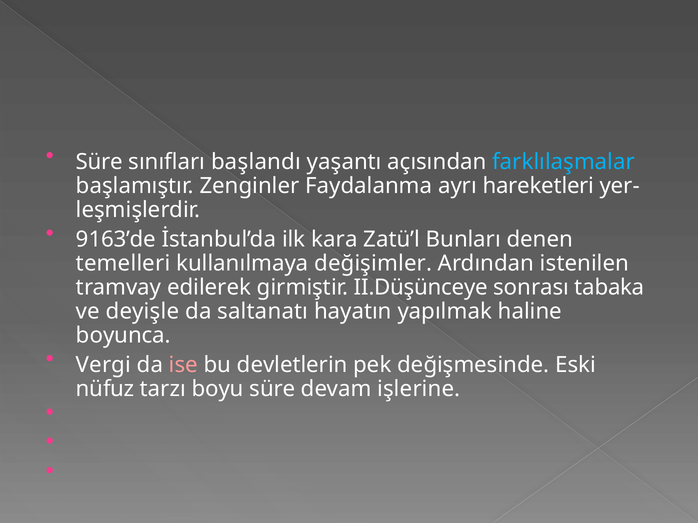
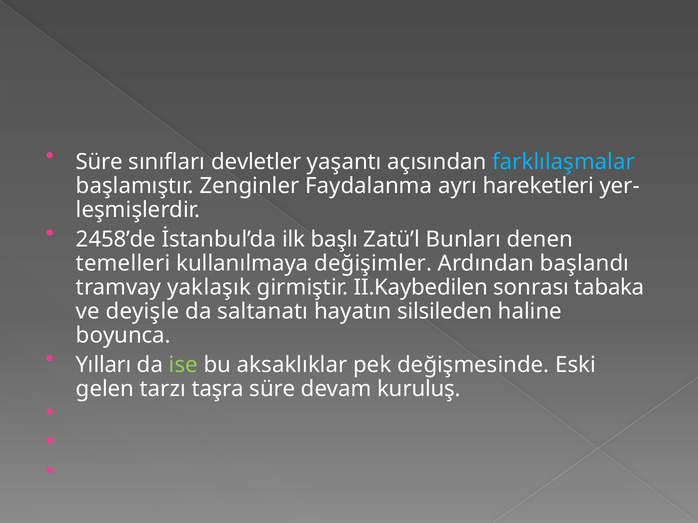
başlandı: başlandı -> devletler (256, 162)
9163’de: 9163’de -> 2458’de (116, 240)
kara: kara -> başlı (334, 240)
istenilen: istenilen -> başlandı (585, 264)
edilerek: edilerek -> yaklaşık (209, 288)
II.Düşünceye: II.Düşünceye -> II.Kaybedilen (421, 288)
yapılmak: yapılmak -> silsileden (445, 312)
Vergi: Vergi -> Yılları (104, 365)
ise colour: pink -> light green (183, 365)
devletlerin: devletlerin -> aksaklıklar (292, 365)
nüfuz: nüfuz -> gelen (105, 389)
boyu: boyu -> taşra (218, 389)
işlerine: işlerine -> kuruluş (419, 389)
